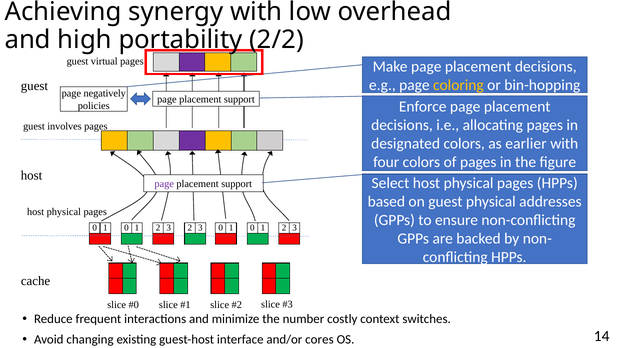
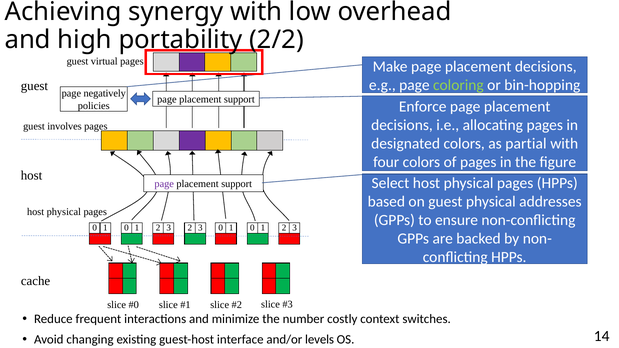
coloring colour: yellow -> light green (458, 85)
earlier: earlier -> partial (526, 144)
cores: cores -> levels (320, 340)
